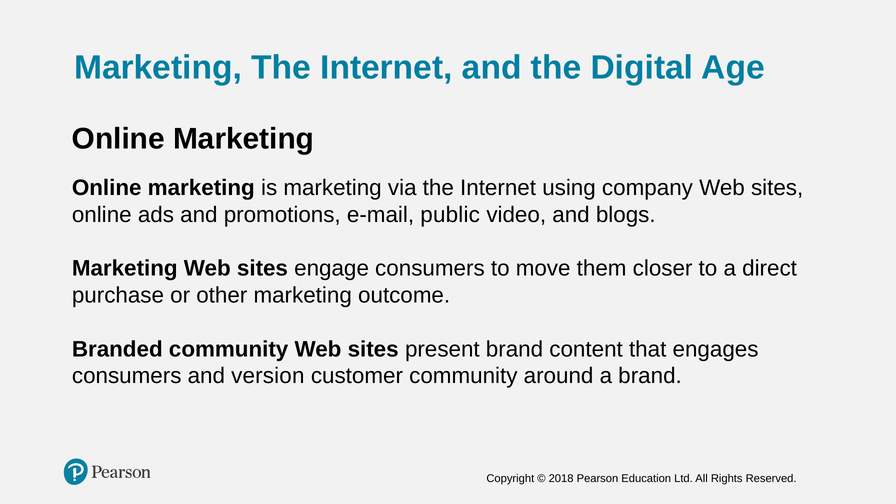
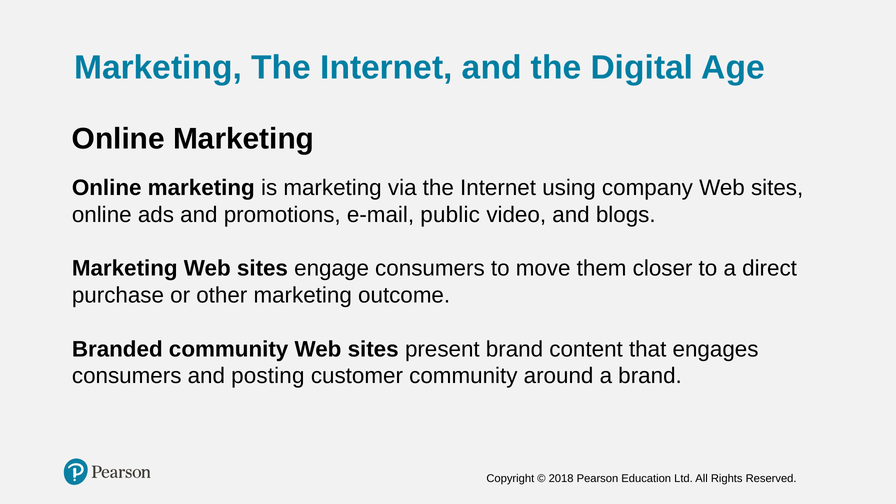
version: version -> posting (268, 376)
